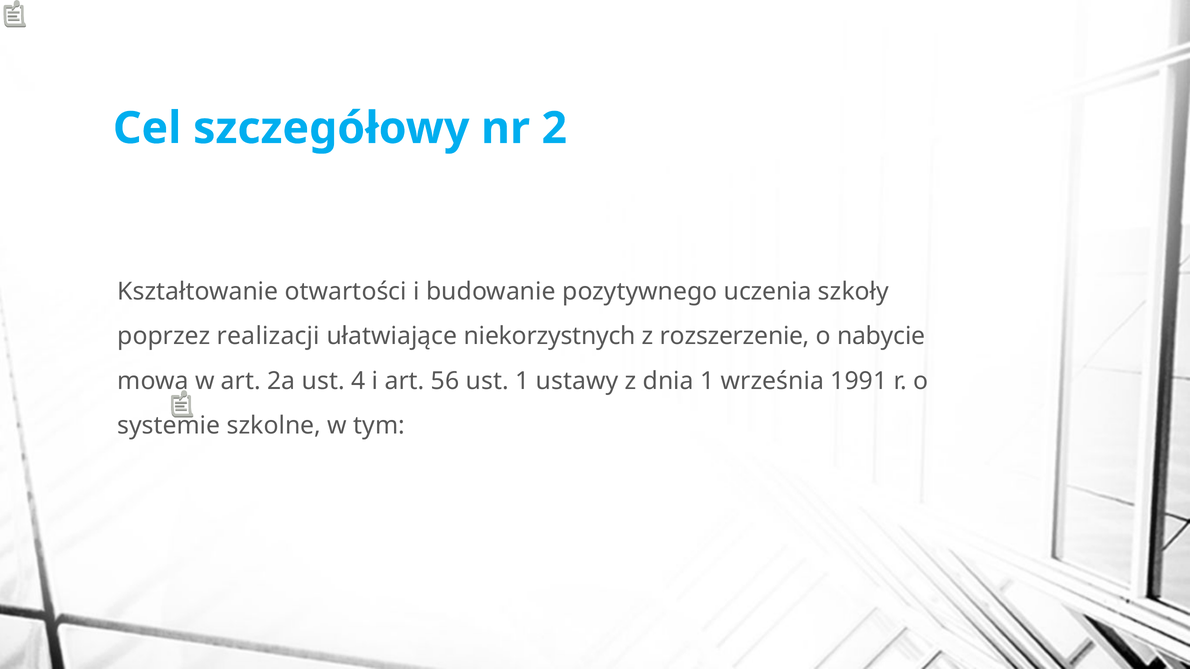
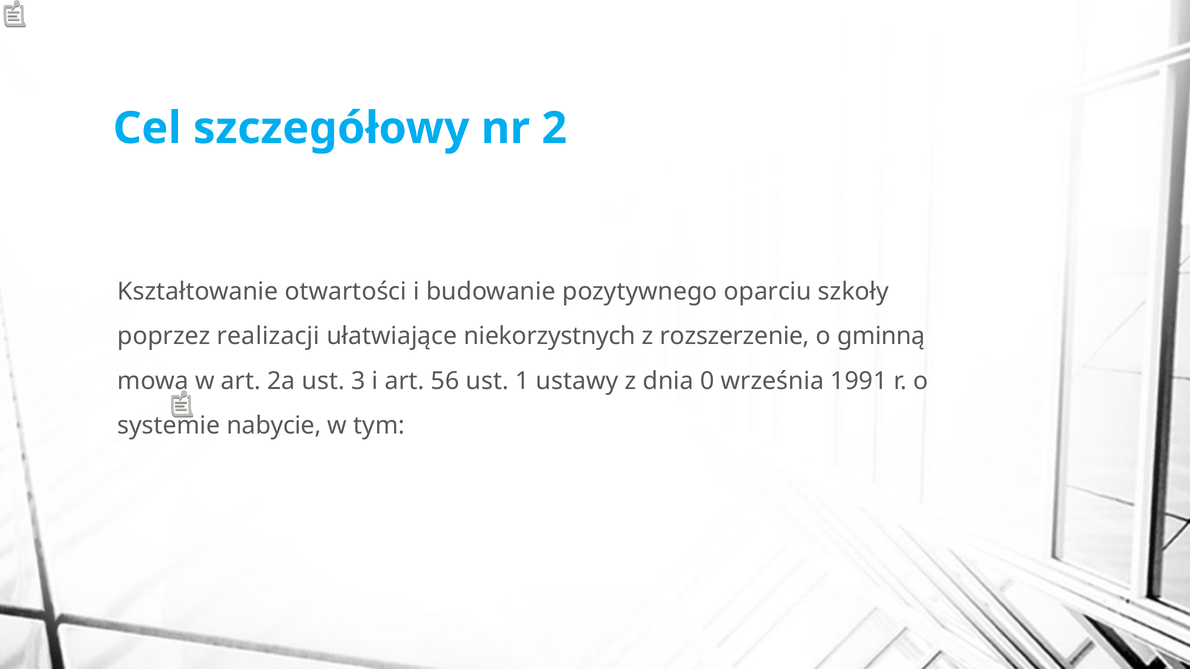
uczenia: uczenia -> oparciu (768, 292)
nabycie: nabycie -> gminną (881, 336)
4: 4 -> 3 (358, 381)
dnia 1: 1 -> 0 (707, 381)
szkolne: szkolne -> nabycie (274, 426)
